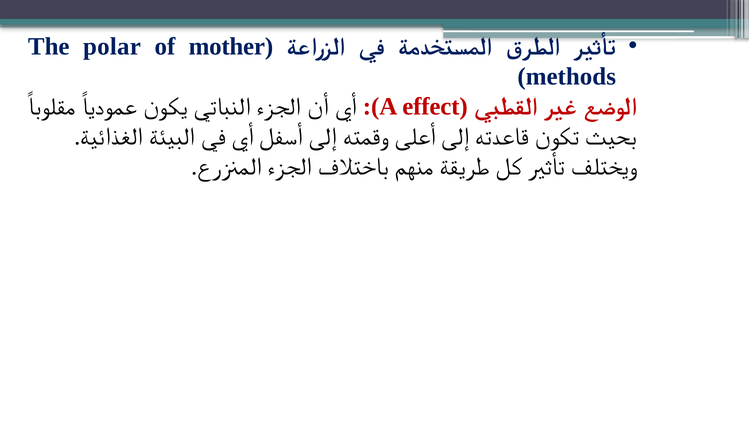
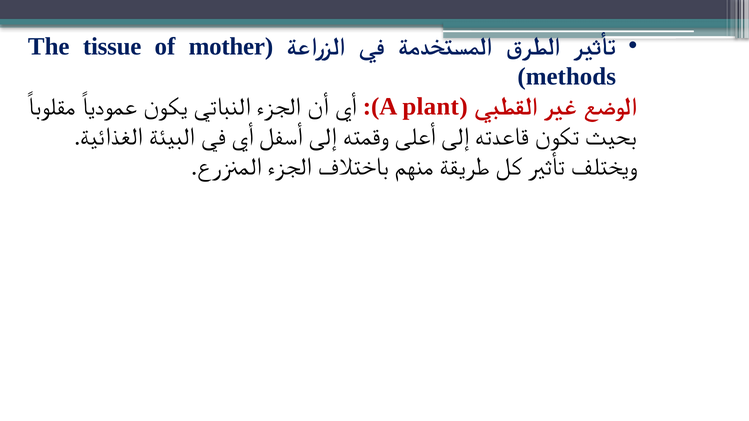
polar: polar -> tissue (112, 47)
effect: effect -> plant (431, 106)
